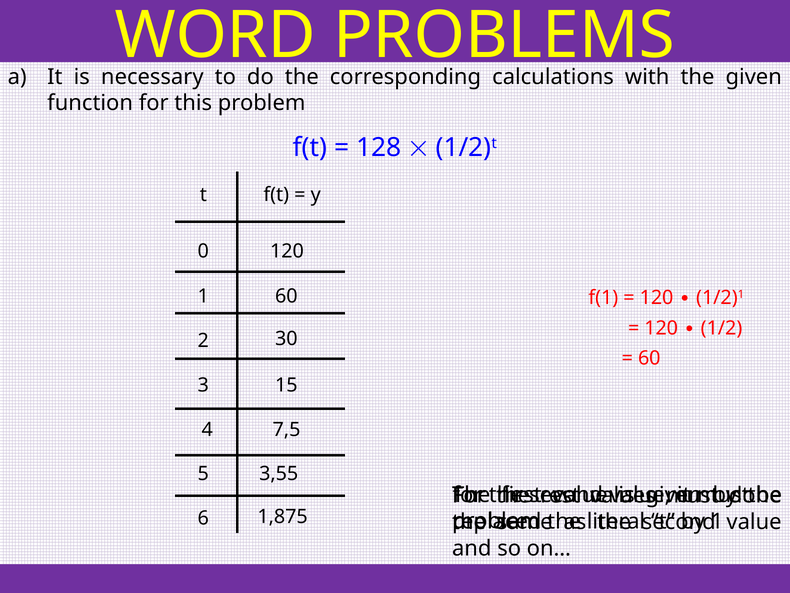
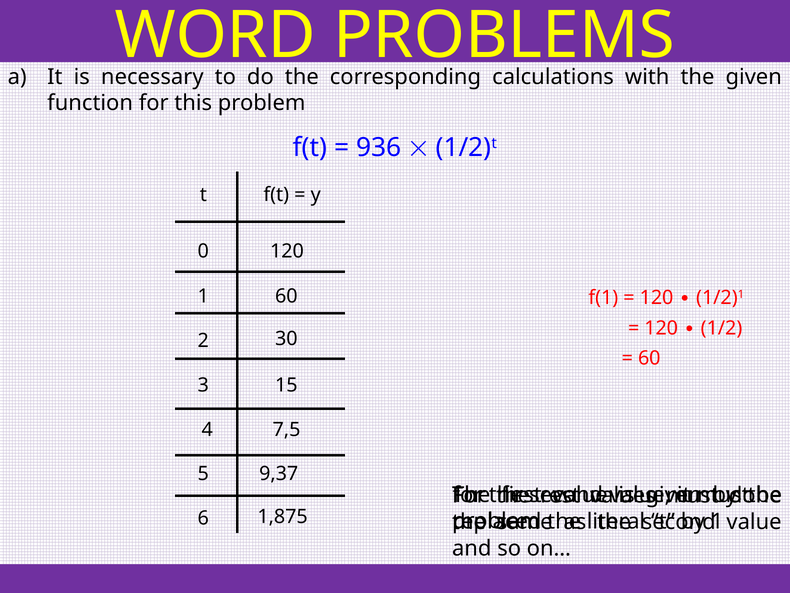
128: 128 -> 936 (379, 147)
3,55: 3,55 -> 9,37 (279, 473)
